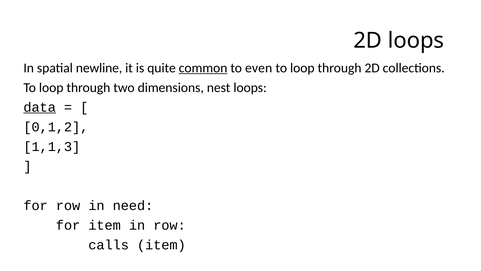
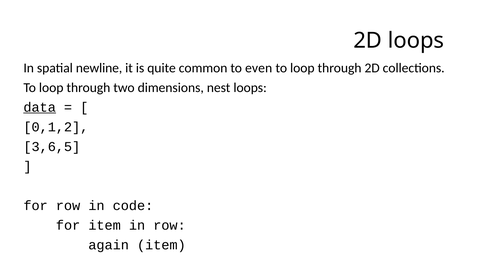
common underline: present -> none (203, 68)
1,1,3: 1,1,3 -> 3,6,5 (52, 146)
need: need -> code (133, 205)
calls: calls -> again (109, 245)
